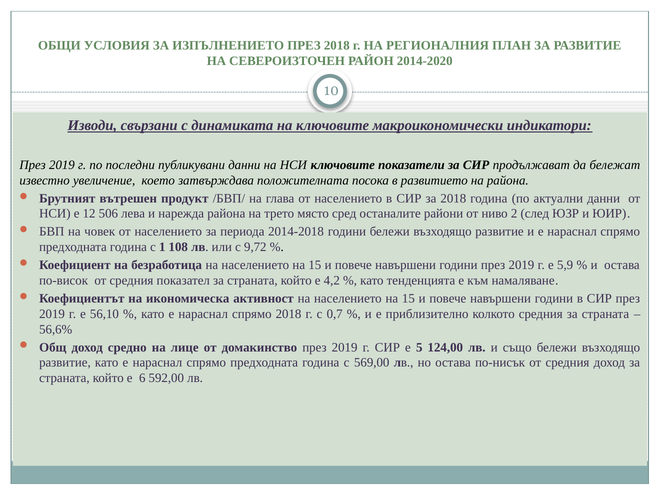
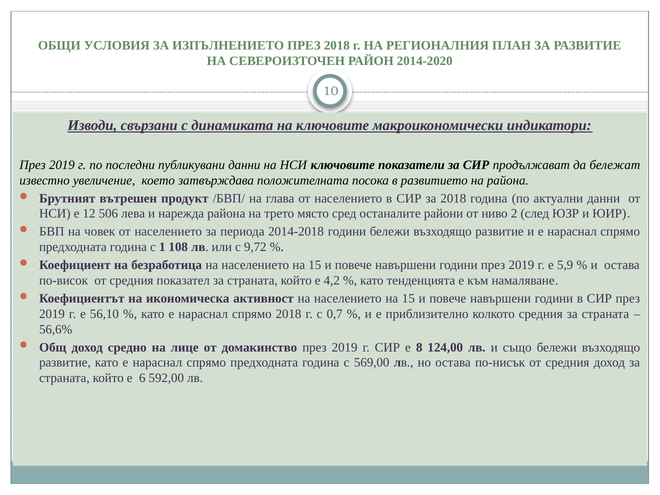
5: 5 -> 8 (419, 347)
